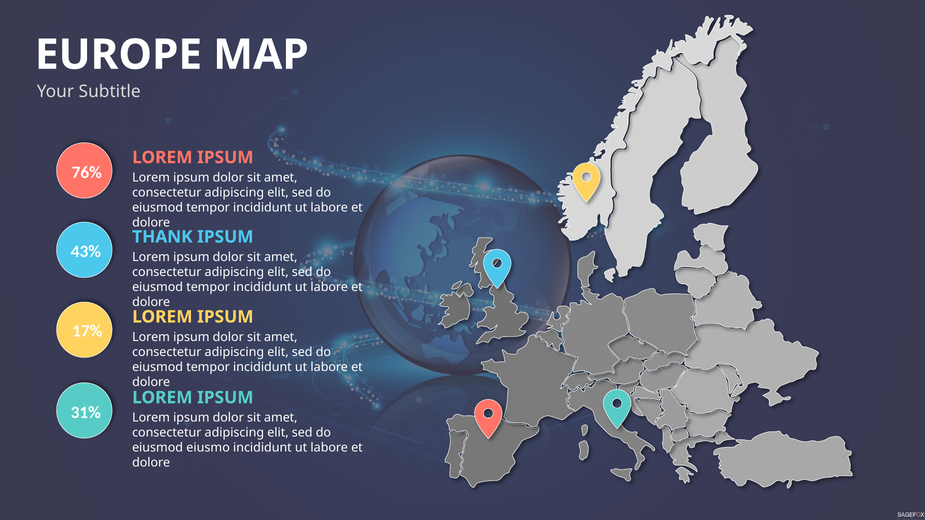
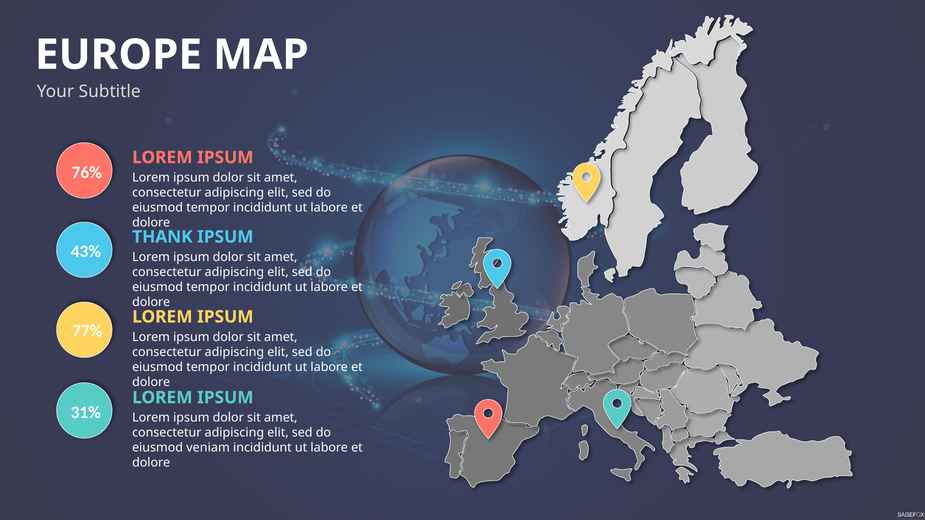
17%: 17% -> 77% (87, 331)
eiusmo: eiusmo -> veniam (208, 448)
